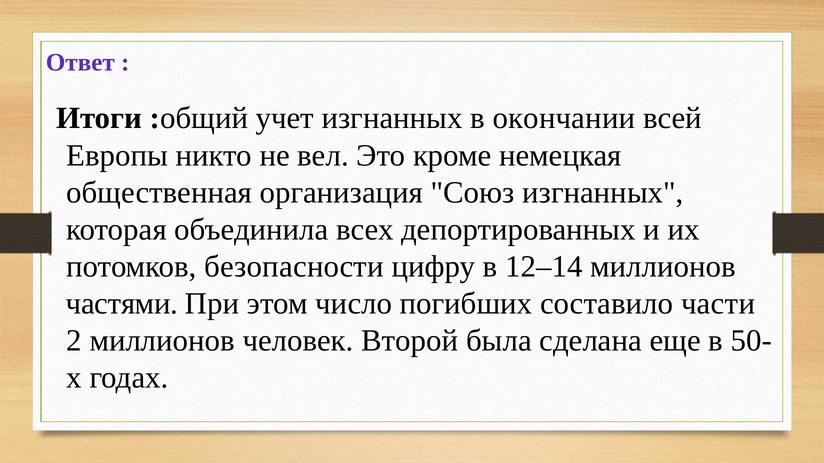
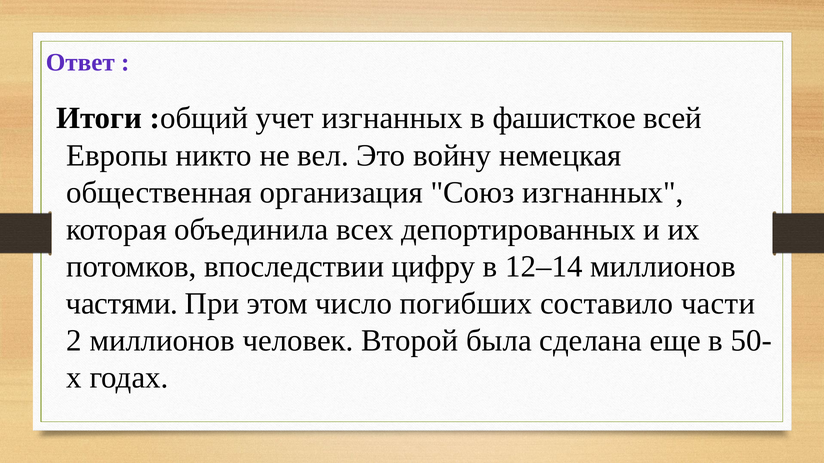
окончании: окончании -> фашисткое (564, 118)
кроме: кроме -> войну (452, 155)
безопасности: безопасности -> впоследствии (294, 267)
